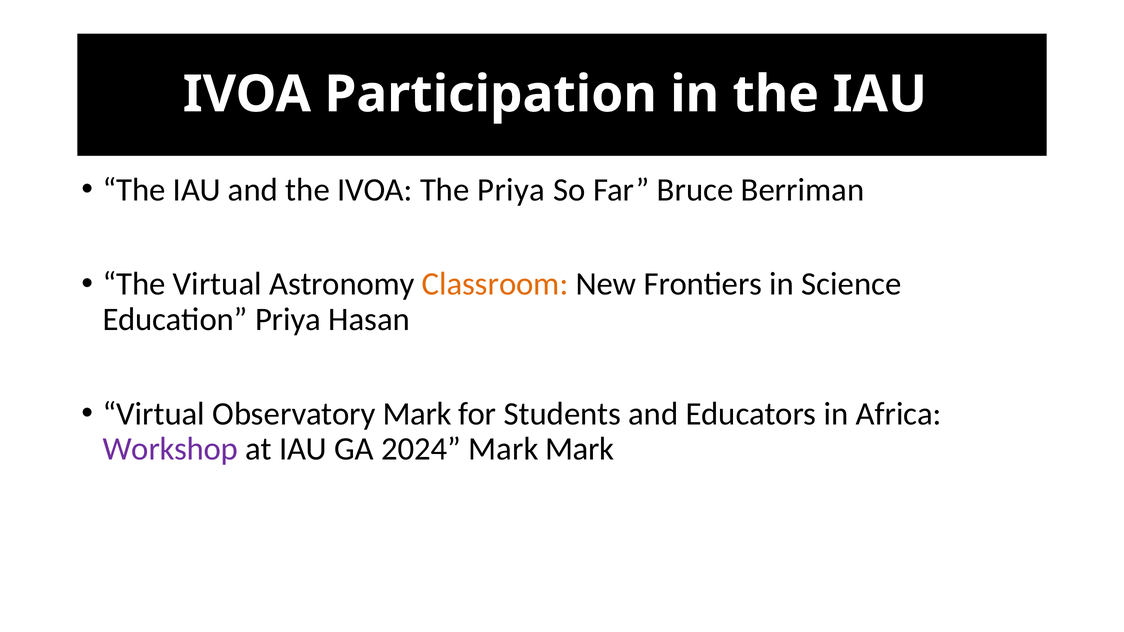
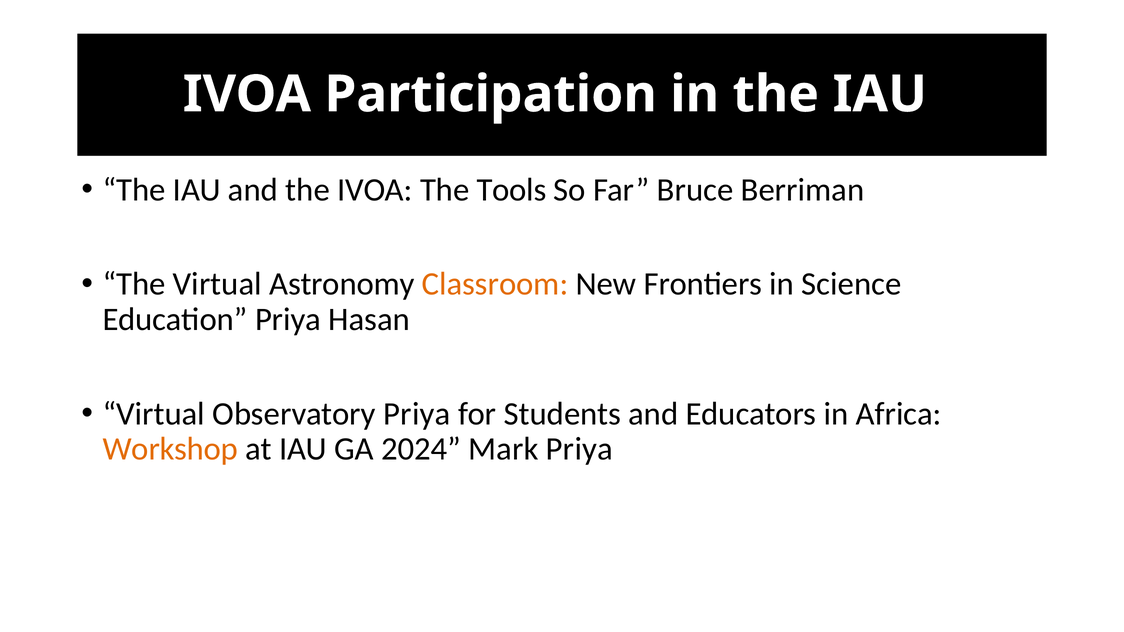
The Priya: Priya -> Tools (512, 190)
Observatory Mark: Mark -> Priya (417, 414)
Workshop colour: purple -> orange (170, 449)
Mark Mark: Mark -> Priya (579, 449)
